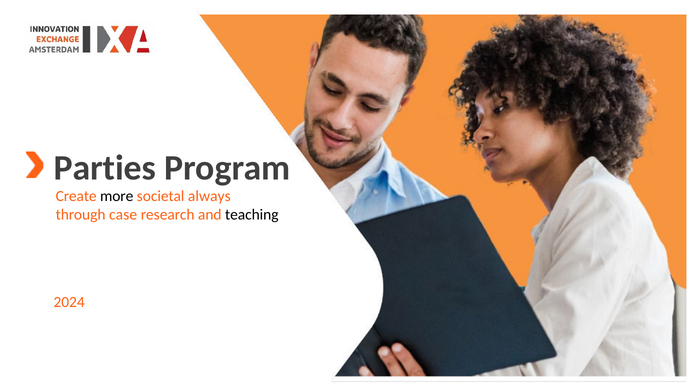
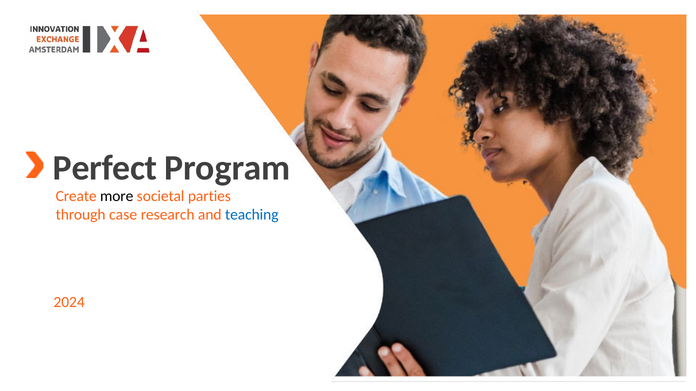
Parties: Parties -> Perfect (105, 168)
always: always -> parties (209, 196)
teaching colour: black -> blue (252, 215)
